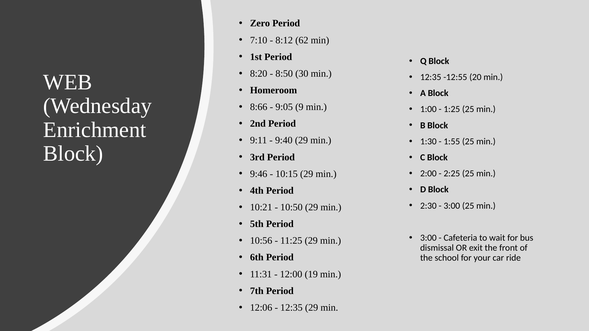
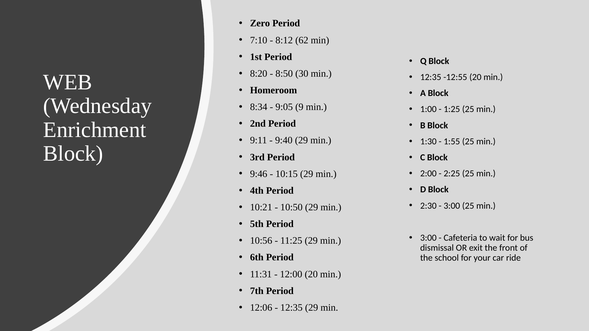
8:66: 8:66 -> 8:34 (259, 107)
12:00 19: 19 -> 20 (311, 274)
